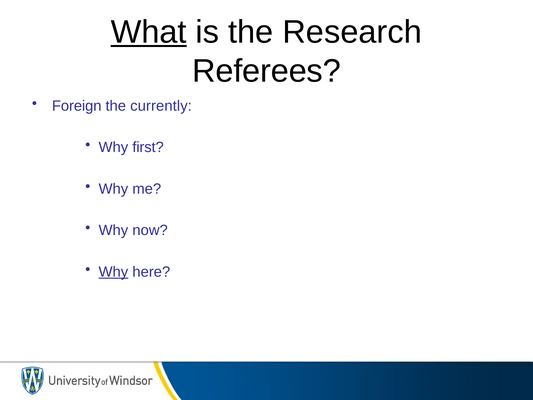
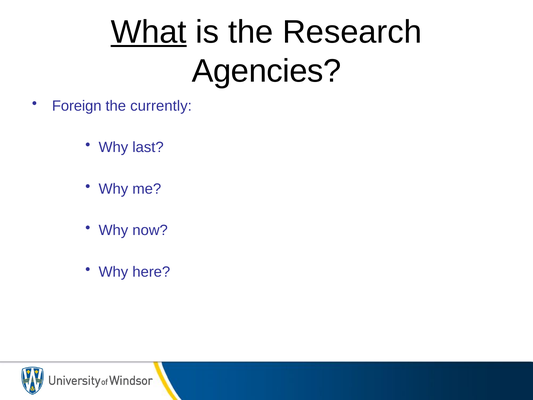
Referees: Referees -> Agencies (267, 71)
first: first -> last (148, 147)
Why underline: present -> none (113, 272)
